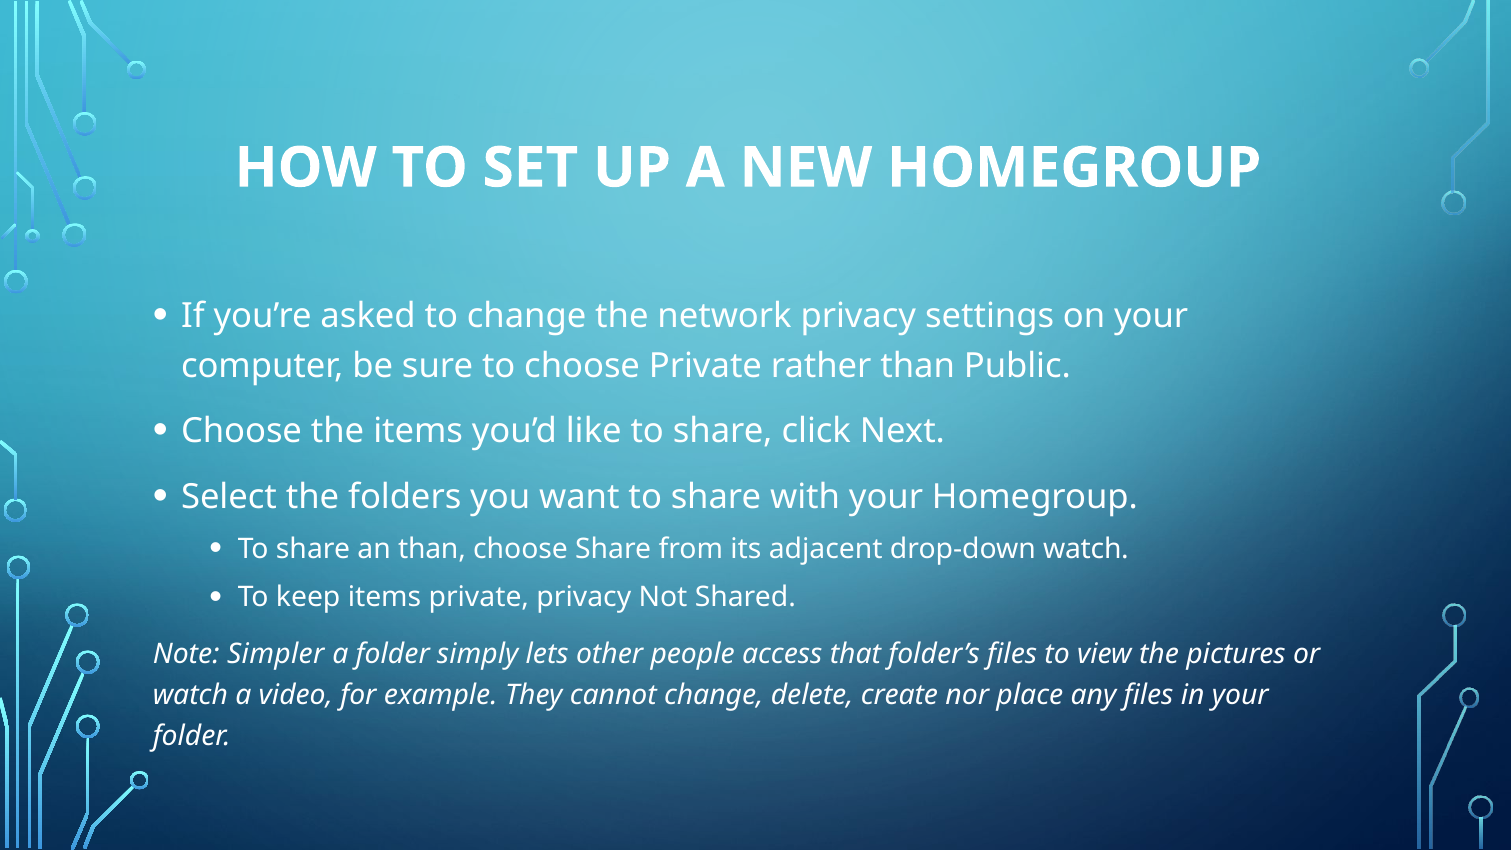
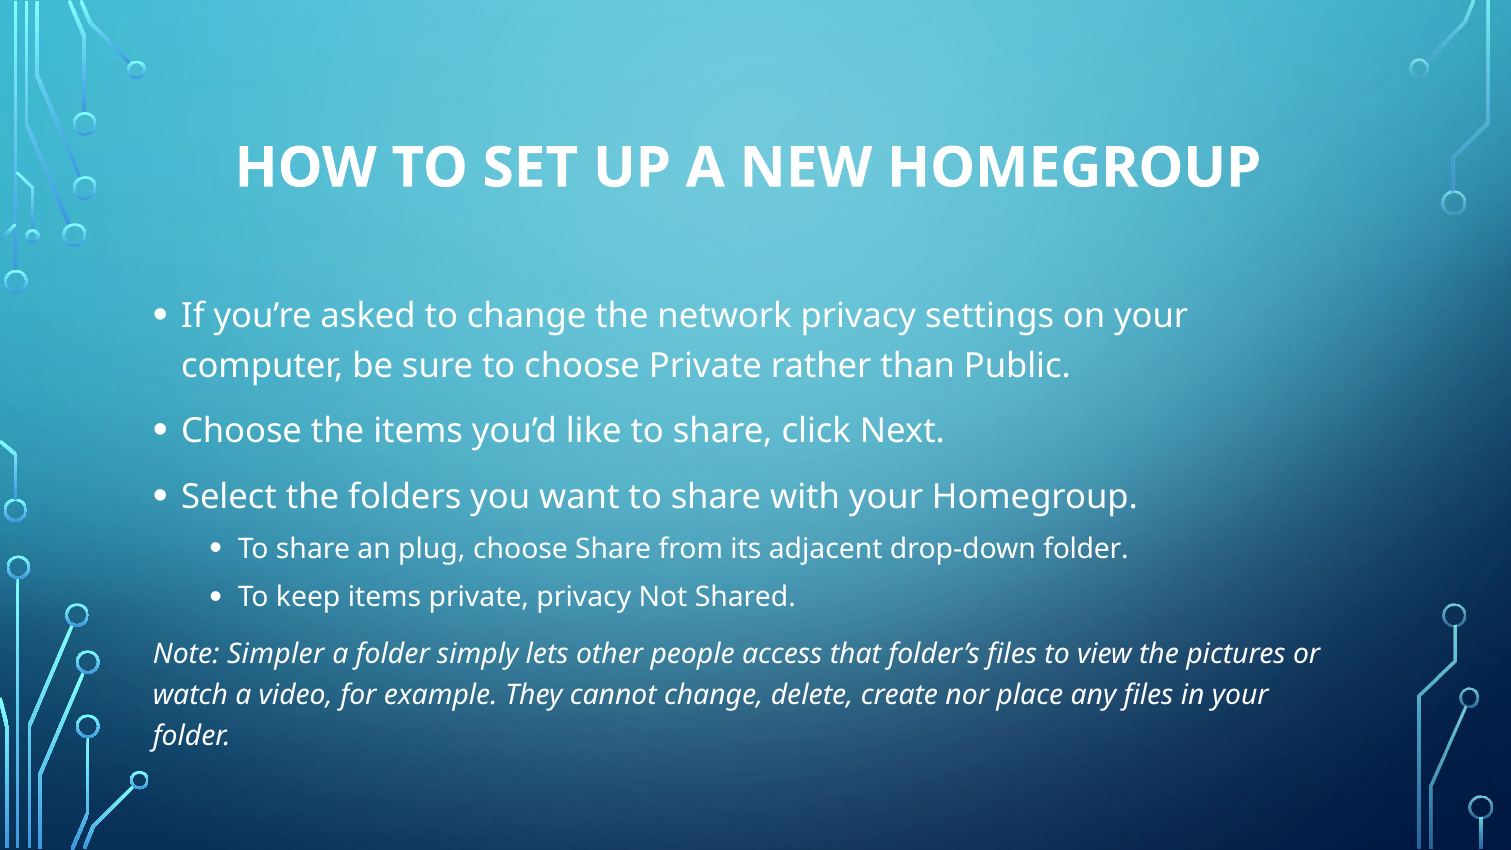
an than: than -> plug (432, 549)
drop-down watch: watch -> folder (1086, 549)
